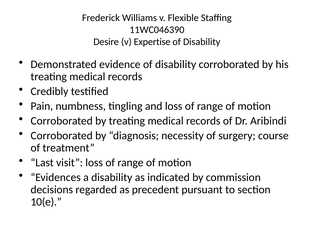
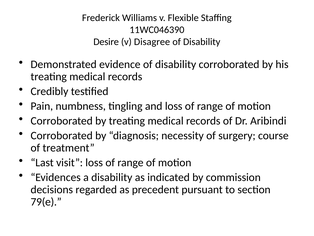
Expertise: Expertise -> Disagree (152, 42)
10(e: 10(e -> 79(e (46, 202)
